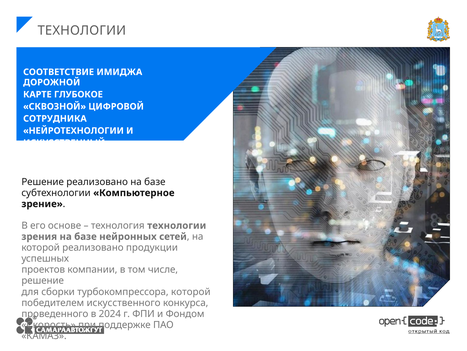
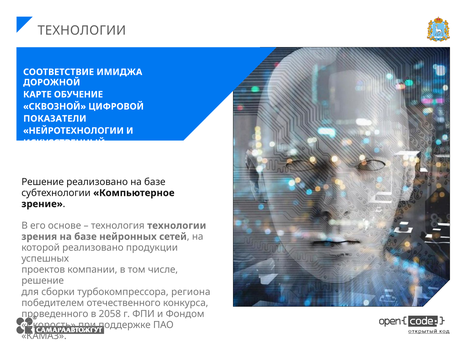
ГЛУБОКОЕ: ГЛУБОКОЕ -> ОБУЧЕНИЕ (78, 94)
СОТРУДНИКА: СОТРУДНИКА -> ПОКАЗАТЕЛИ (55, 118)
турбокомпрессора которой: которой -> региона (191, 291)
искусственного: искусственного -> отечественного (124, 302)
2024: 2024 -> 2058 (110, 313)
